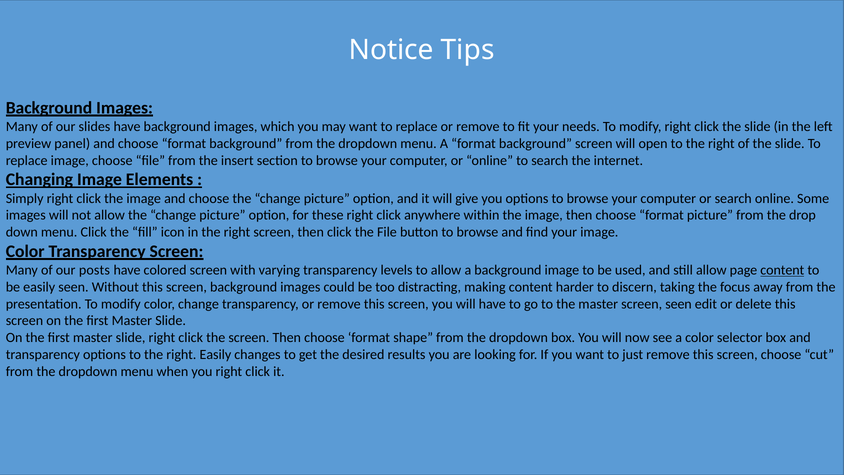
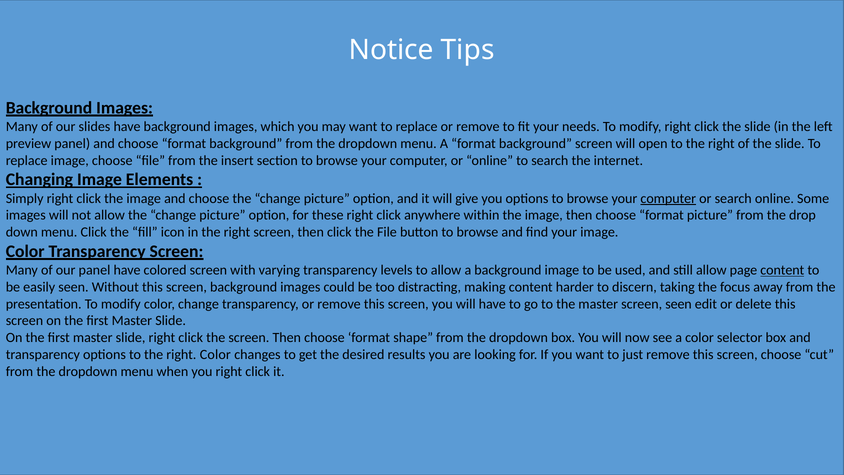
computer underline: none -> present (668, 198)
our posts: posts -> panel (94, 270)
right Easily: Easily -> Color (215, 354)
